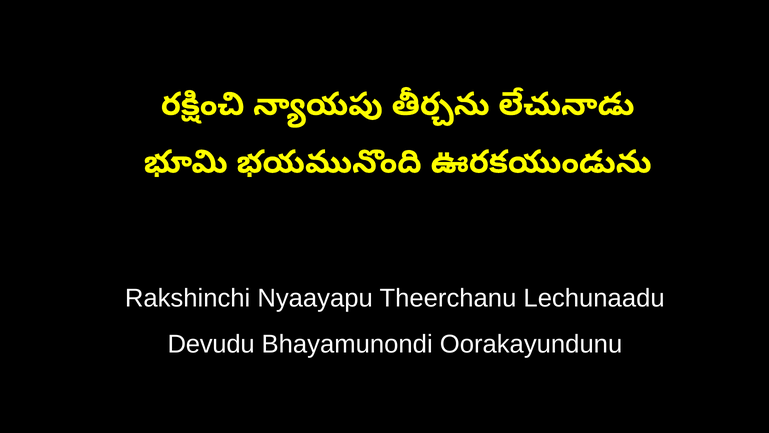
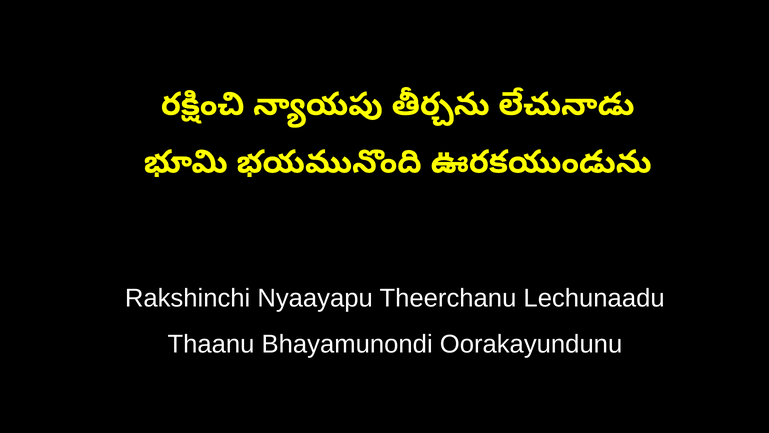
Devudu: Devudu -> Thaanu (211, 344)
